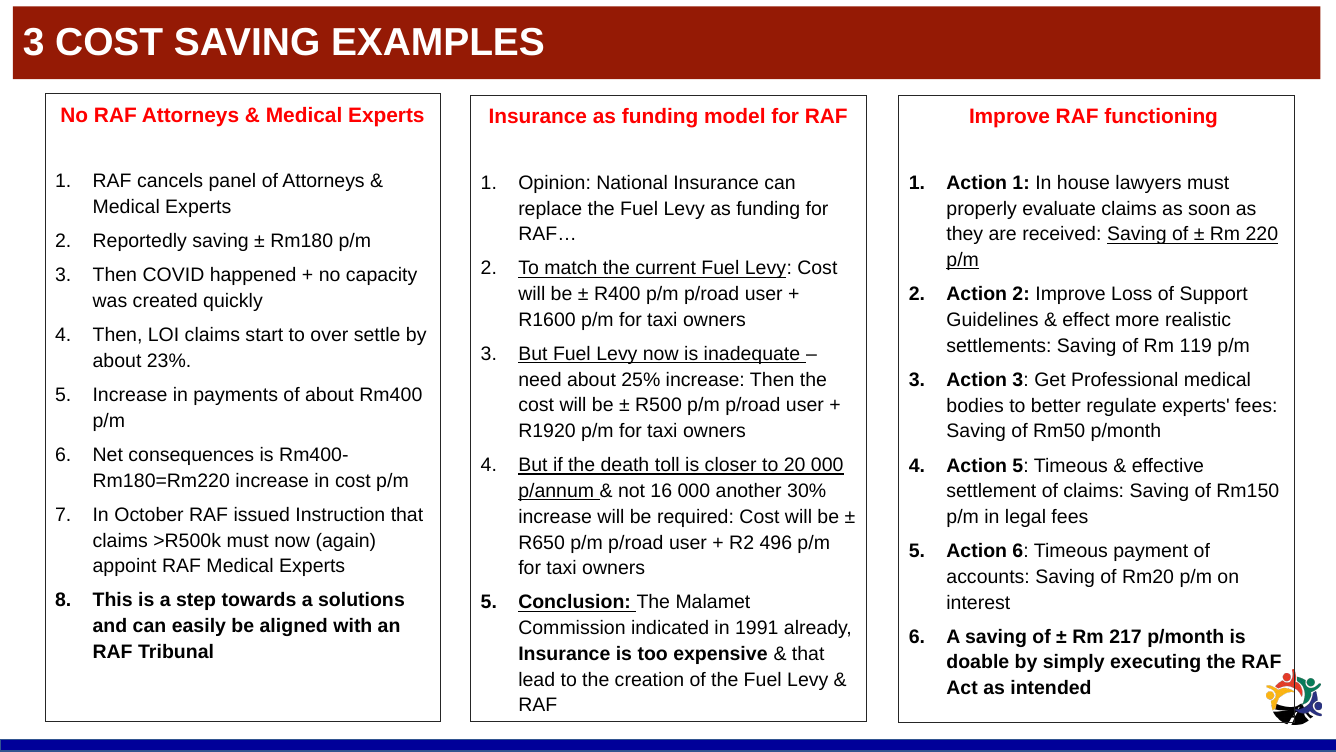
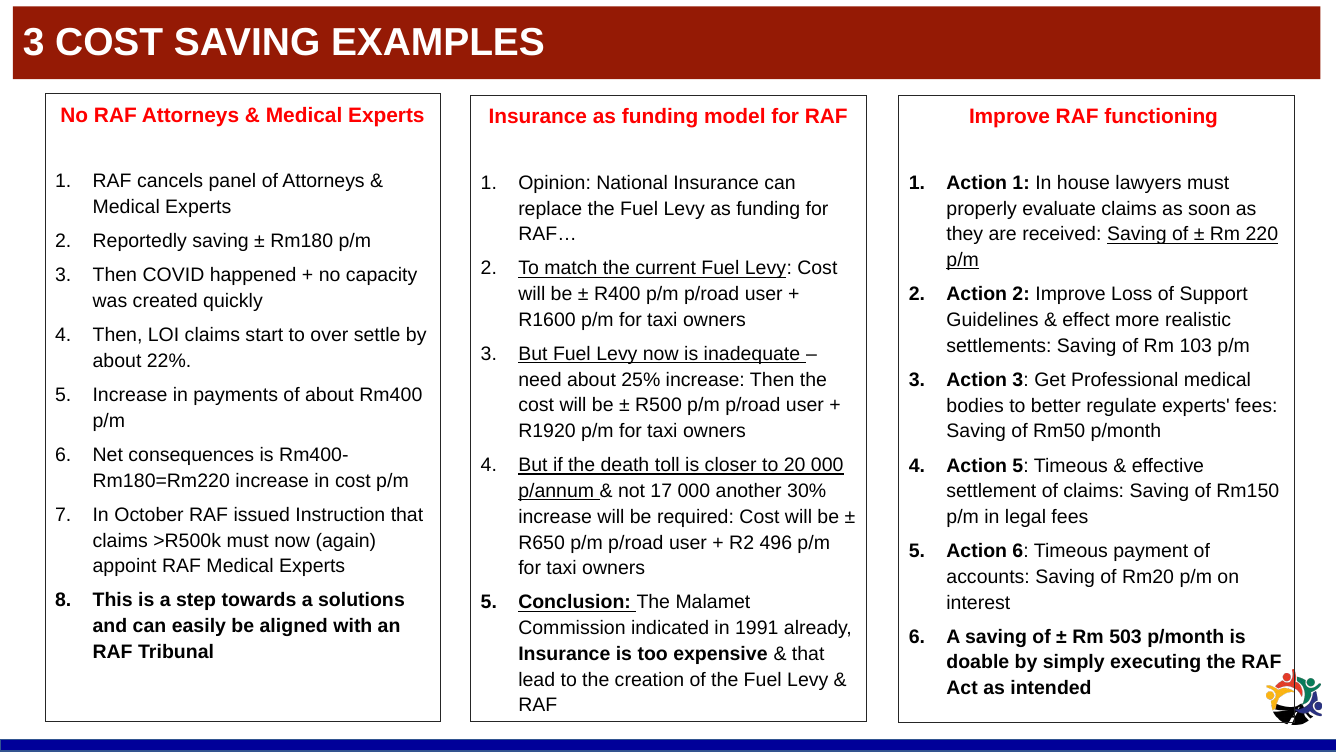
119: 119 -> 103 (1196, 346)
23%: 23% -> 22% (169, 361)
16: 16 -> 17 (661, 491)
217: 217 -> 503 (1126, 636)
